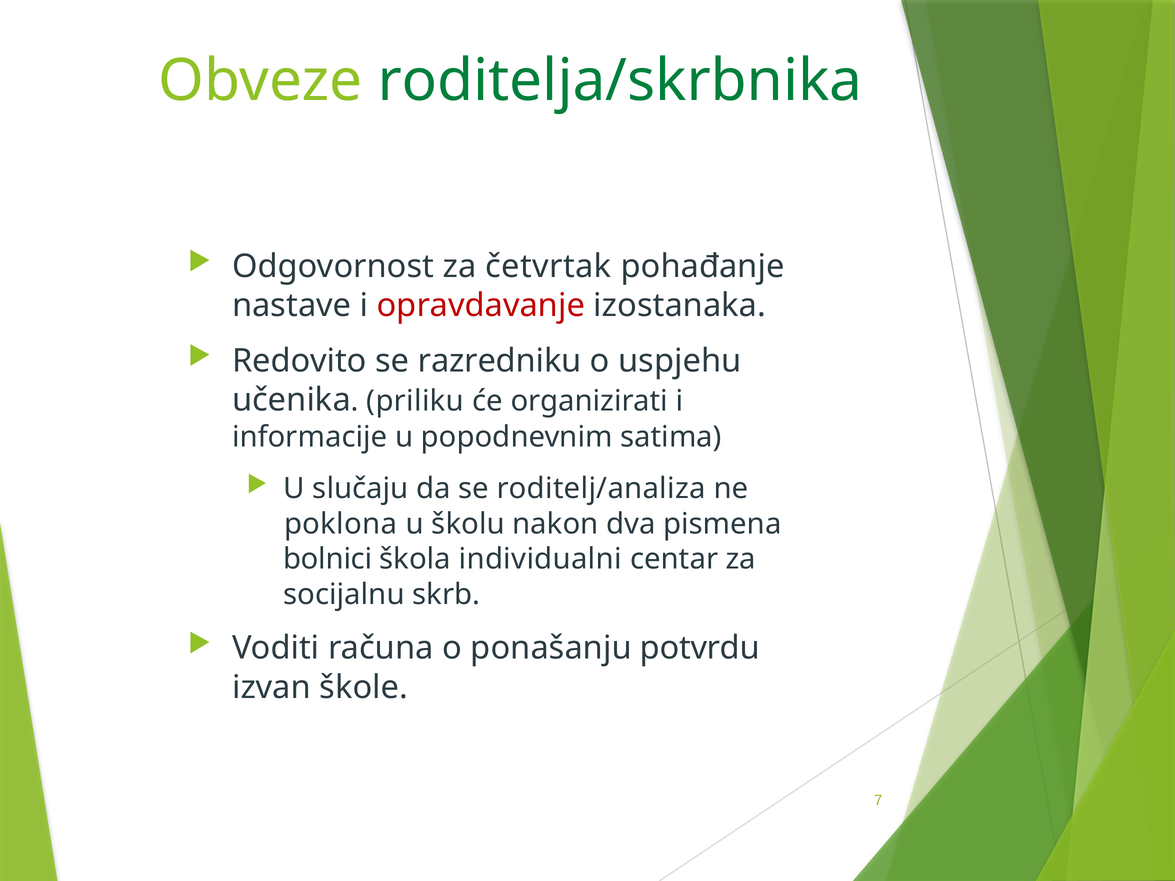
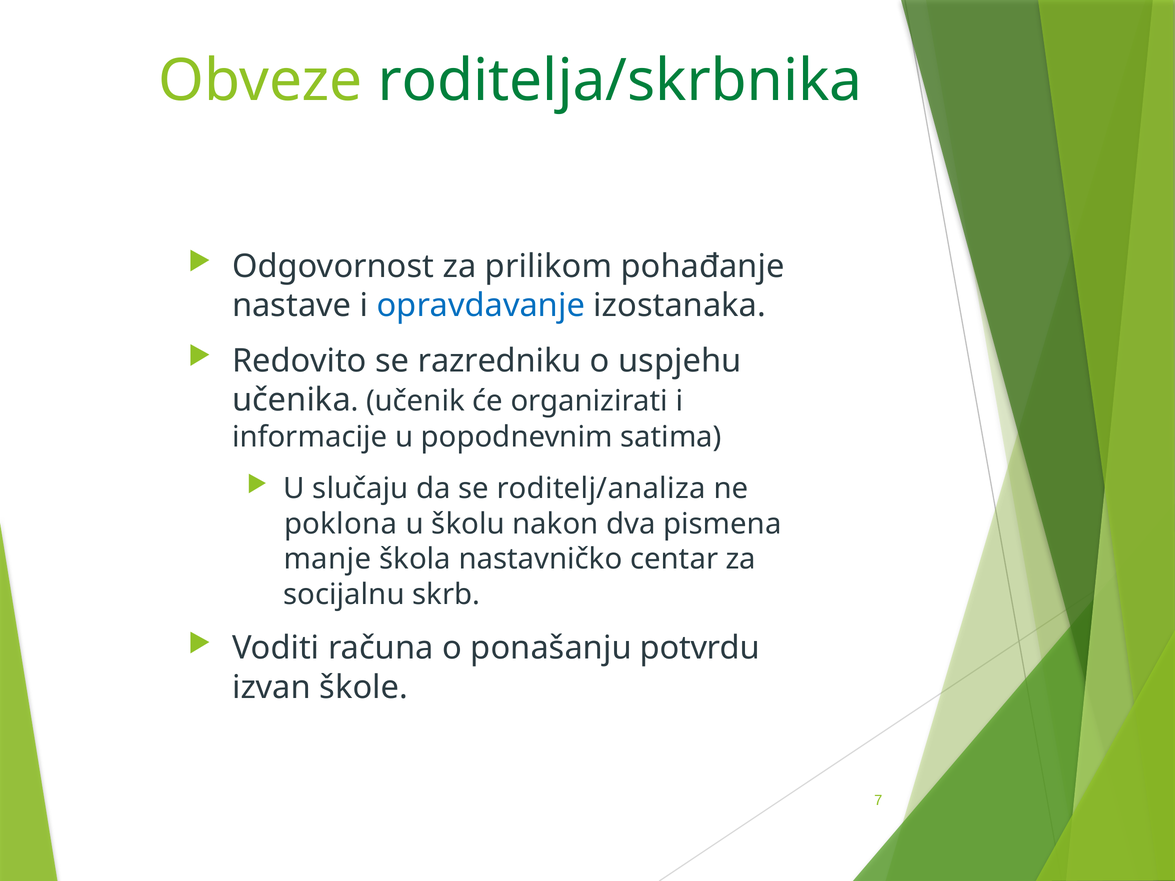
četvrtak: četvrtak -> prilikom (548, 266)
opravdavanje colour: red -> blue (481, 306)
priliku: priliku -> učenik (415, 401)
bolnici: bolnici -> manje (327, 559)
individualni: individualni -> nastavničko (540, 559)
